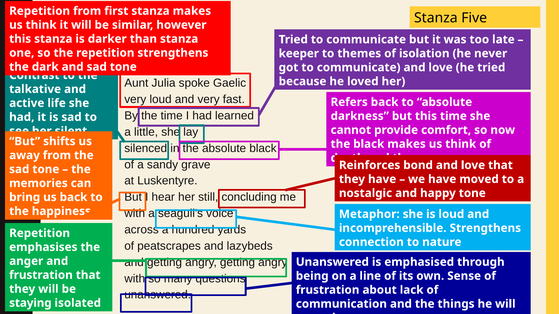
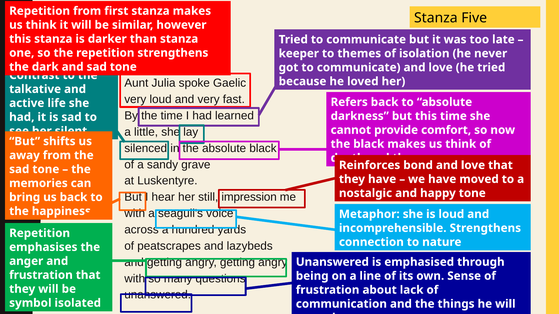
concluding: concluding -> impression (249, 197)
staying: staying -> symbol (30, 303)
